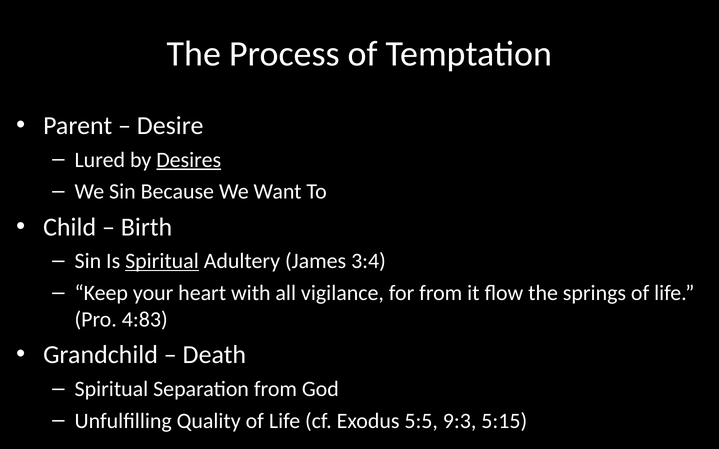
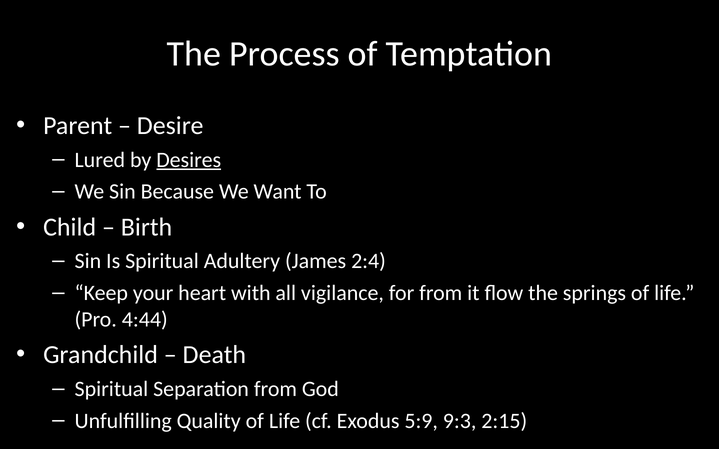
Spiritual underline: present -> none (162, 261)
3:4: 3:4 -> 2:4 (368, 261)
4:83: 4:83 -> 4:44 (145, 320)
5:5: 5:5 -> 5:9 (421, 421)
5:15: 5:15 -> 2:15 (504, 421)
